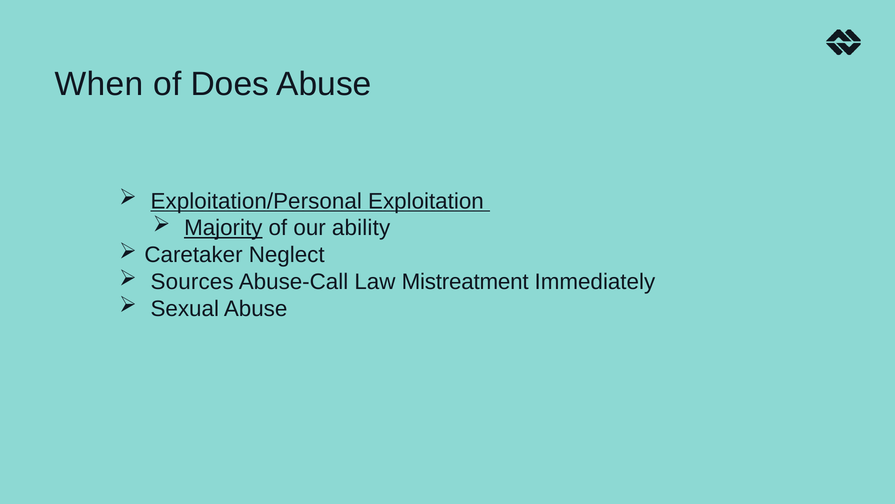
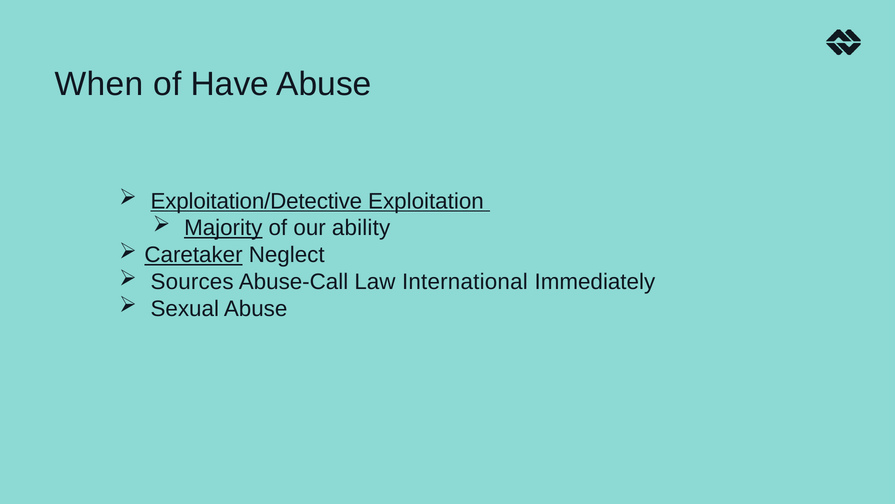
Does: Does -> Have (230, 84)
Exploitation/Personal: Exploitation/Personal -> Exploitation/Detective (256, 201)
Caretaker underline: none -> present (194, 255)
Mistreatment: Mistreatment -> International (465, 282)
